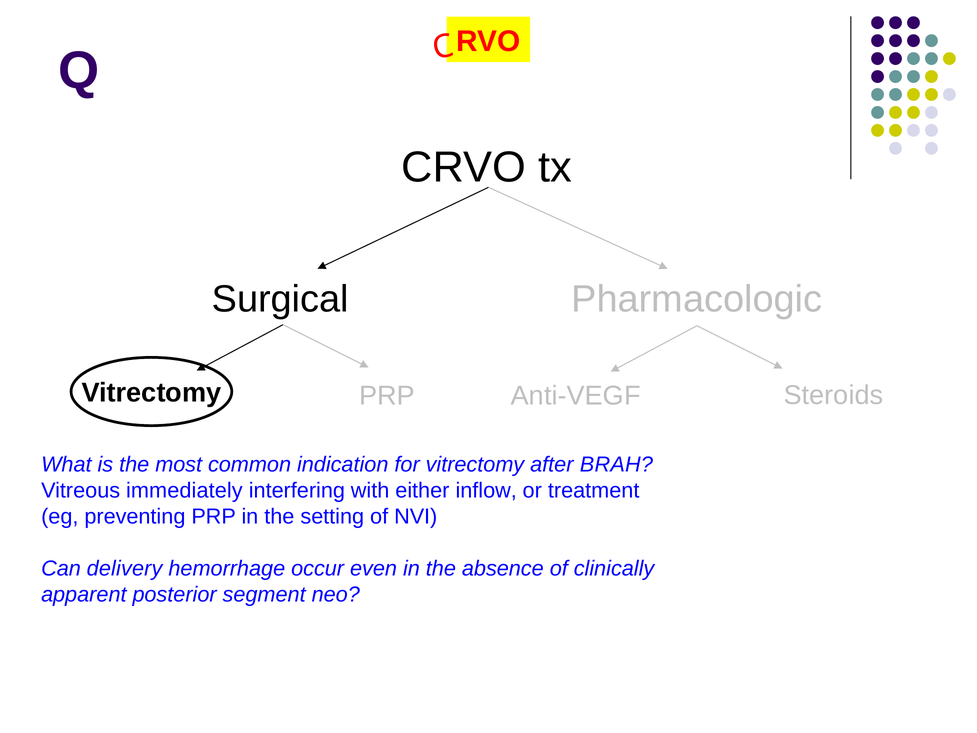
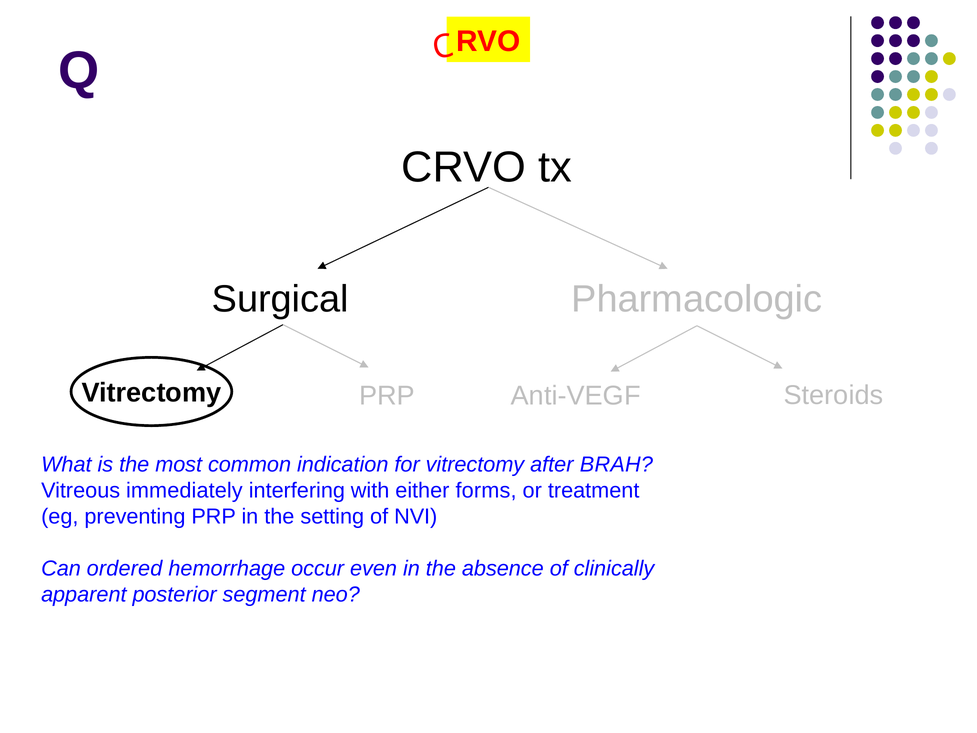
inflow: inflow -> forms (486, 490)
delivery: delivery -> ordered (125, 569)
